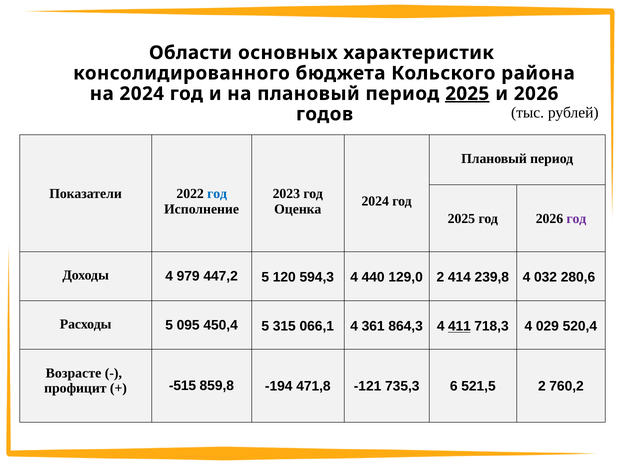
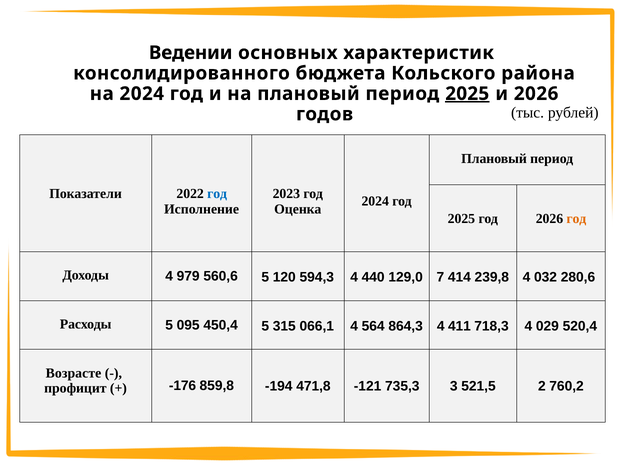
Области: Области -> Ведении (191, 53)
год colour: purple -> orange (576, 219)
447,2: 447,2 -> 560,6 (221, 276)
129,0 2: 2 -> 7 (440, 277)
361: 361 -> 564 (373, 326)
411 underline: present -> none (459, 326)
-515: -515 -> -176 (183, 386)
6: 6 -> 3 (454, 386)
